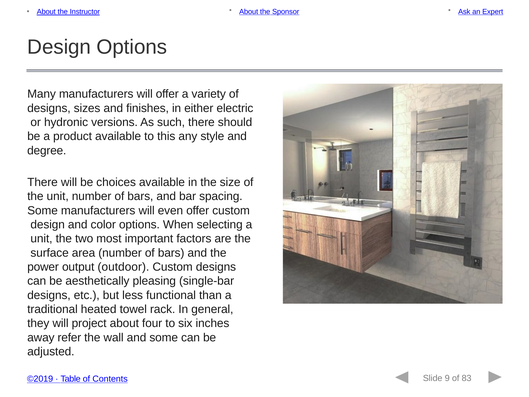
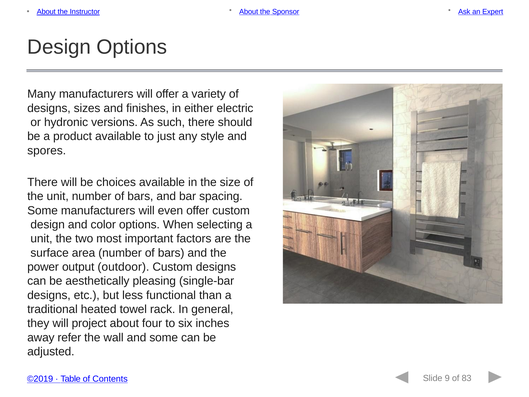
this: this -> just (166, 136)
degree: degree -> spores (47, 150)
